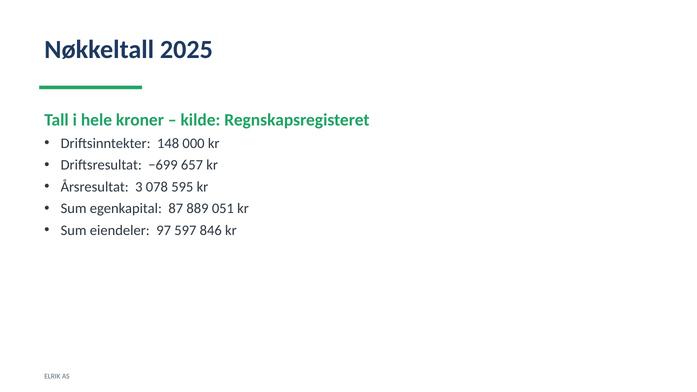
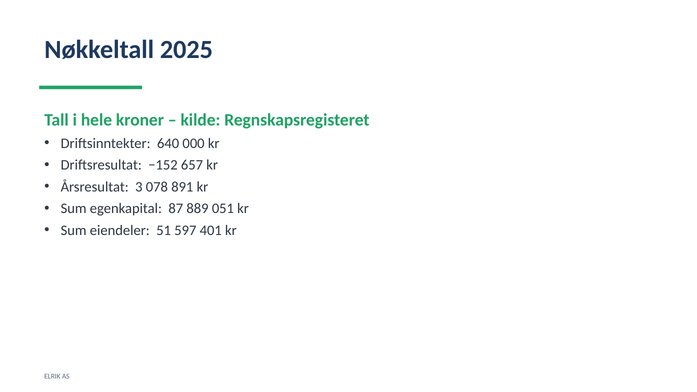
148: 148 -> 640 (168, 143)
−699: −699 -> −152 (163, 165)
595: 595 -> 891 (182, 187)
97: 97 -> 51 (164, 231)
846: 846 -> 401 (211, 231)
